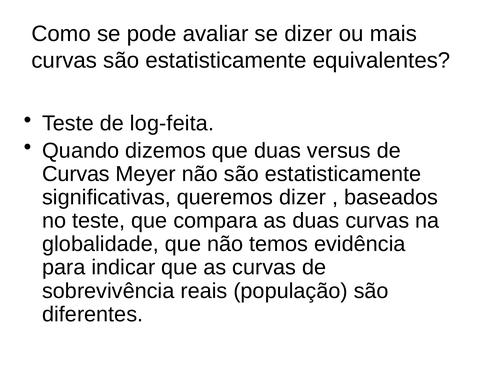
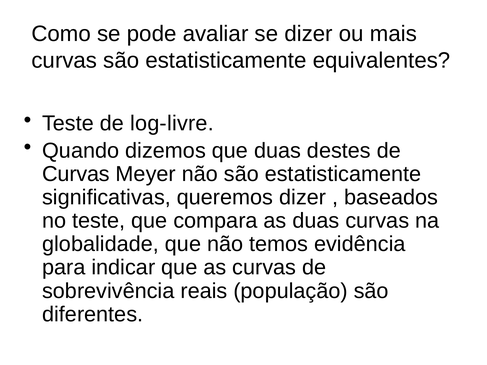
log-feita: log-feita -> log-livre (172, 123)
versus: versus -> destes (339, 151)
